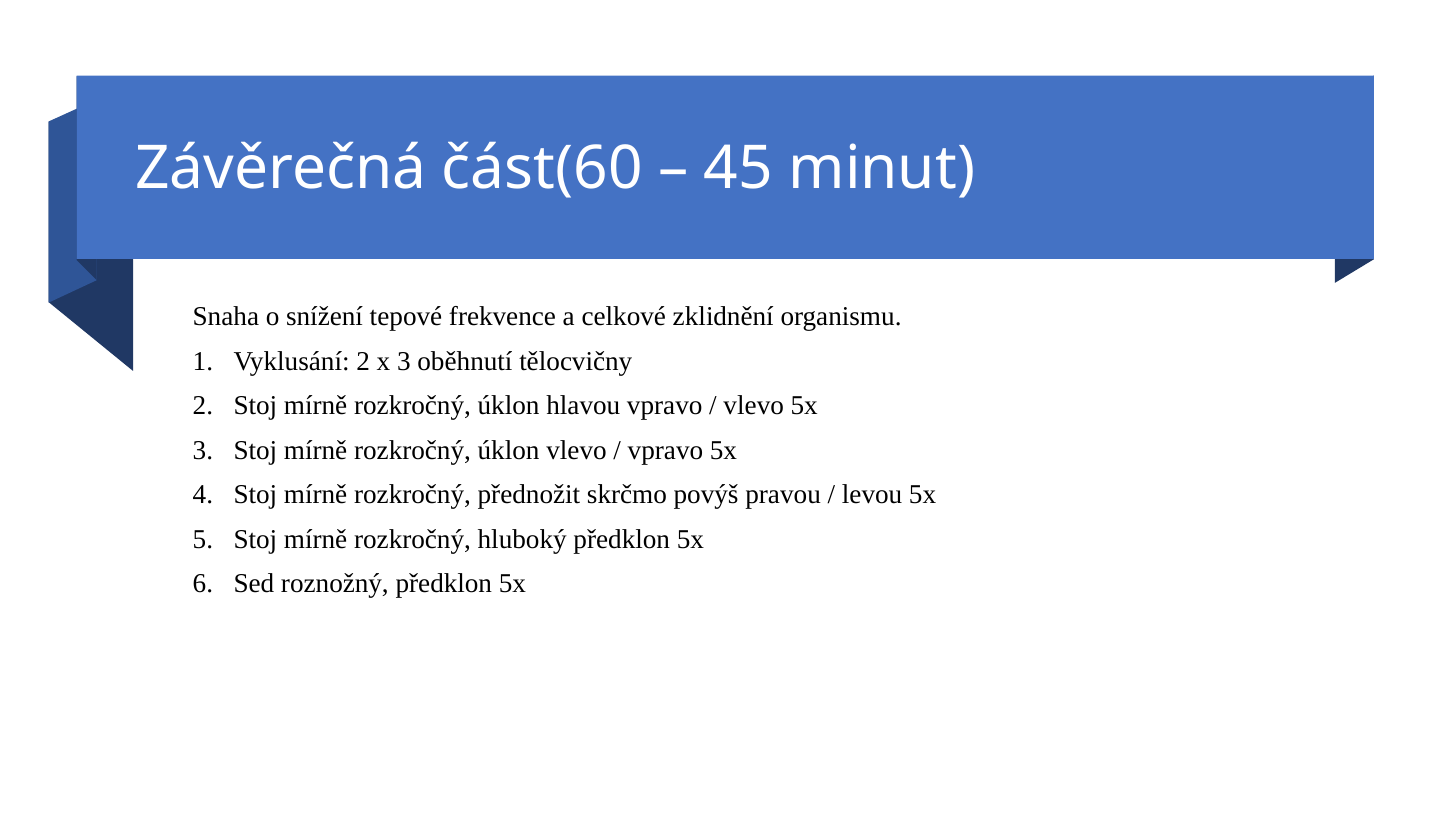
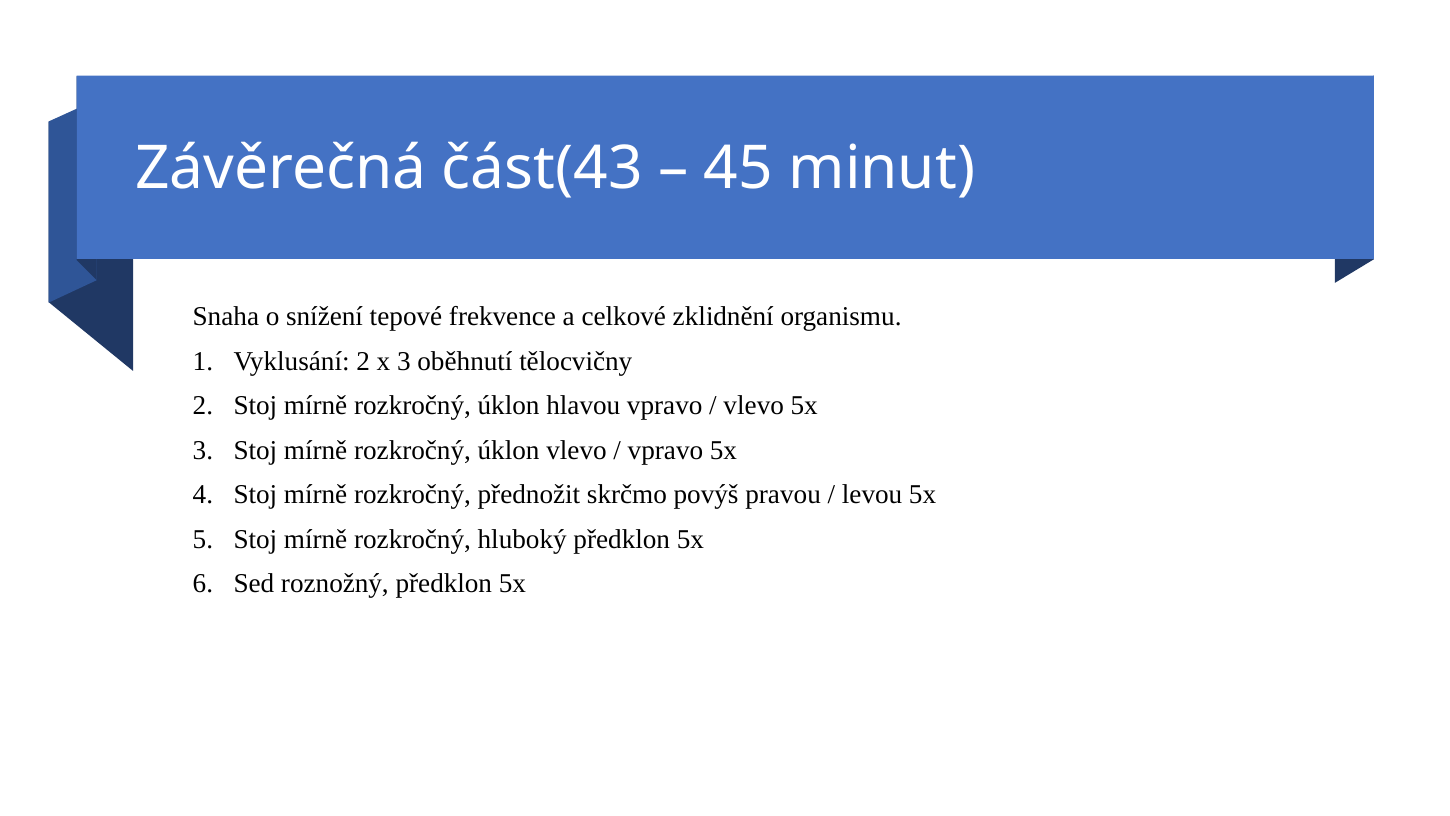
část(60: část(60 -> část(43 (542, 169)
